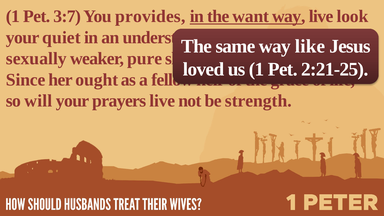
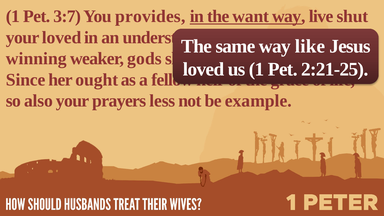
look: look -> shut (352, 16)
your quiet: quiet -> loved (62, 37)
sexually: sexually -> winning (36, 59)
pure: pure -> gods (145, 59)
will: will -> also (39, 101)
prayers live: live -> less (162, 101)
strength: strength -> example (258, 101)
